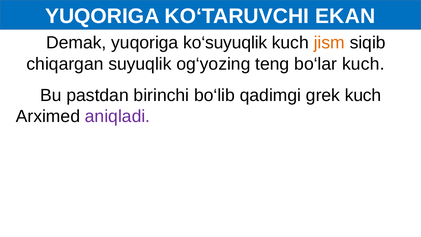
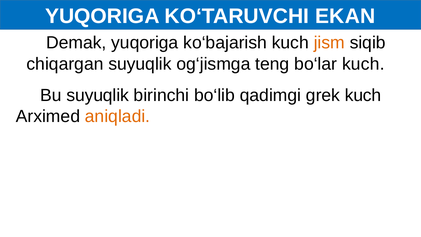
ko‘suyuqlik: ko‘suyuqlik -> ko‘bajarish (225, 43)
og‘yozing: og‘yozing -> og‘jismga (213, 64)
Bu pastdan: pastdan -> suyuqlik (98, 95)
aniqladi colour: purple -> orange (118, 116)
